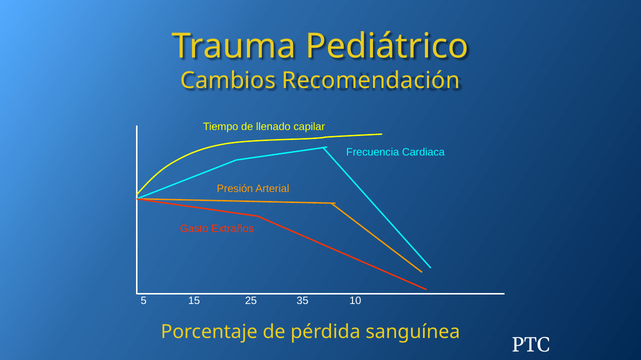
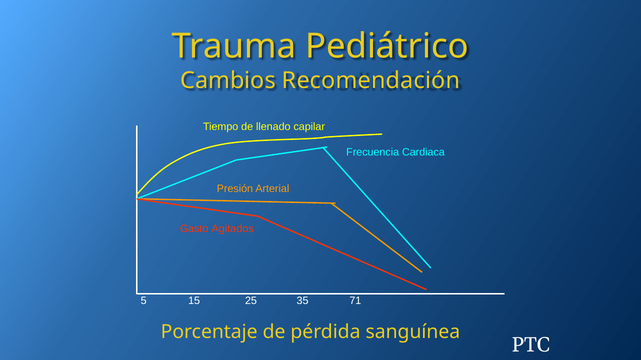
Extraños: Extraños -> Agitados (233, 229)
10: 10 -> 71 (355, 301)
